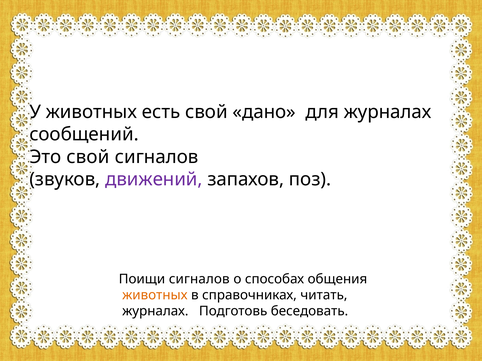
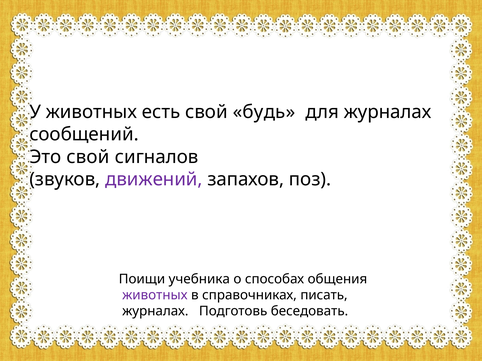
дано: дано -> будь (264, 112)
Поищи сигналов: сигналов -> учебника (199, 279)
животных colour: orange -> purple (155, 295)
читать: читать -> писать (324, 295)
